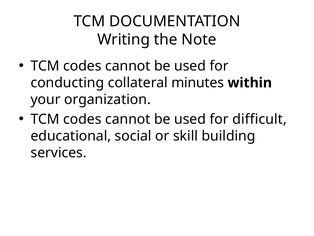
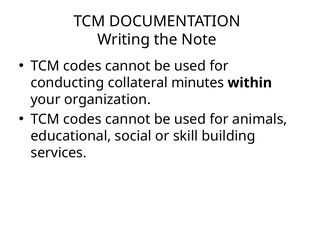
difficult: difficult -> animals (260, 119)
